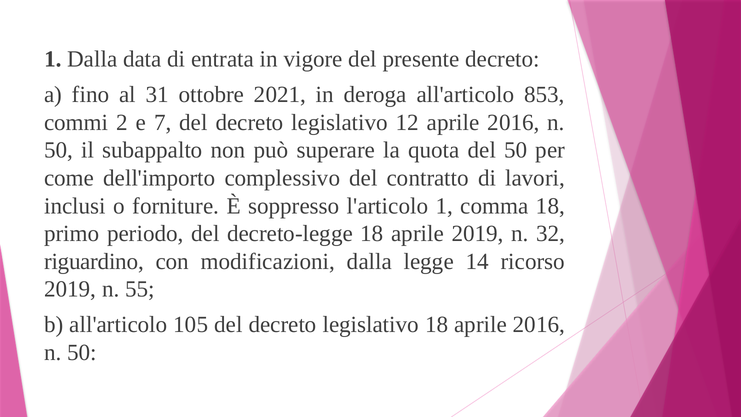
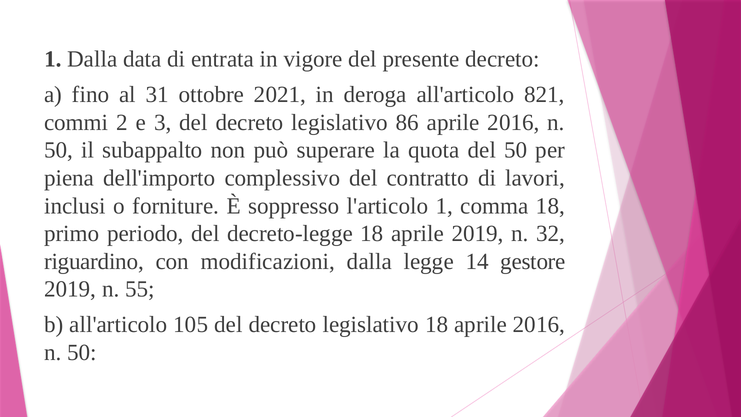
853: 853 -> 821 (544, 95)
7: 7 -> 3 (163, 122)
12: 12 -> 86 (407, 122)
come: come -> piena (69, 178)
ricorso: ricorso -> gestore (533, 261)
